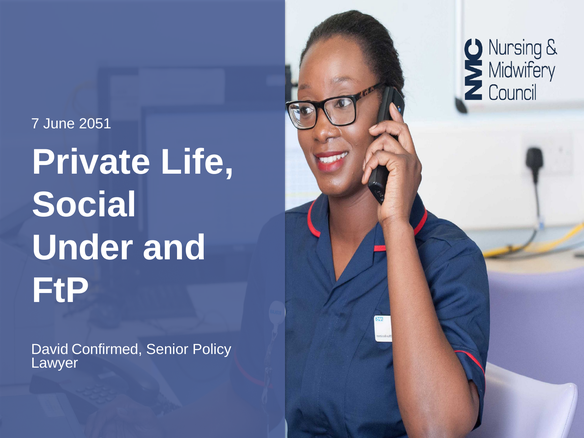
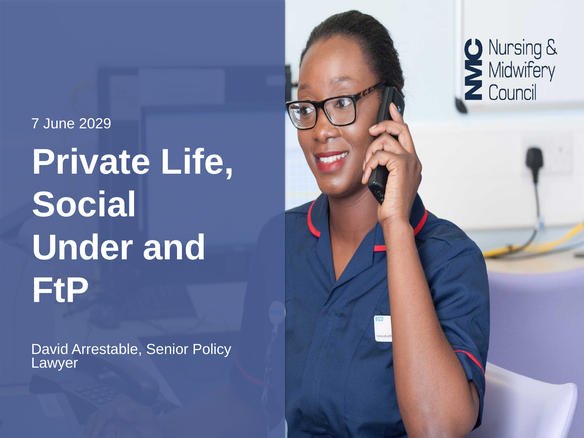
2051: 2051 -> 2029 (95, 124)
Confirmed: Confirmed -> Arrestable (107, 349)
